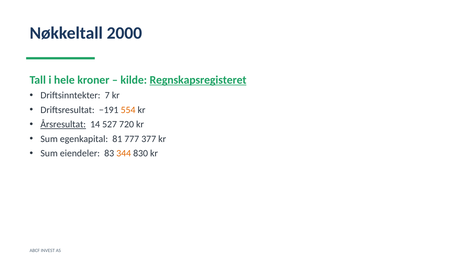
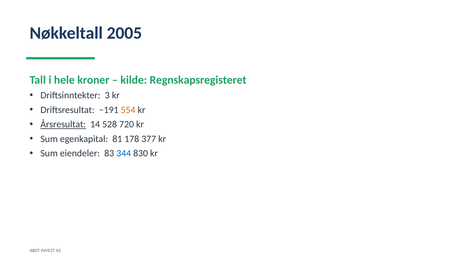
2000: 2000 -> 2005 (124, 33)
Regnskapsregisteret underline: present -> none (198, 80)
7: 7 -> 3 (107, 96)
527: 527 -> 528 (110, 125)
777: 777 -> 178 (132, 139)
344 colour: orange -> blue (124, 154)
